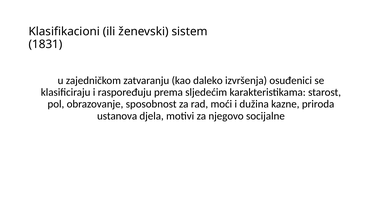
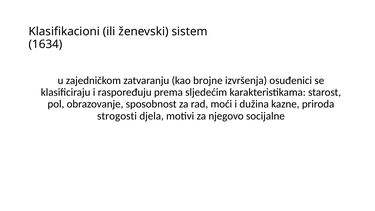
1831: 1831 -> 1634 (46, 44)
daleko: daleko -> brojne (208, 80)
ustanova: ustanova -> strogosti (117, 116)
